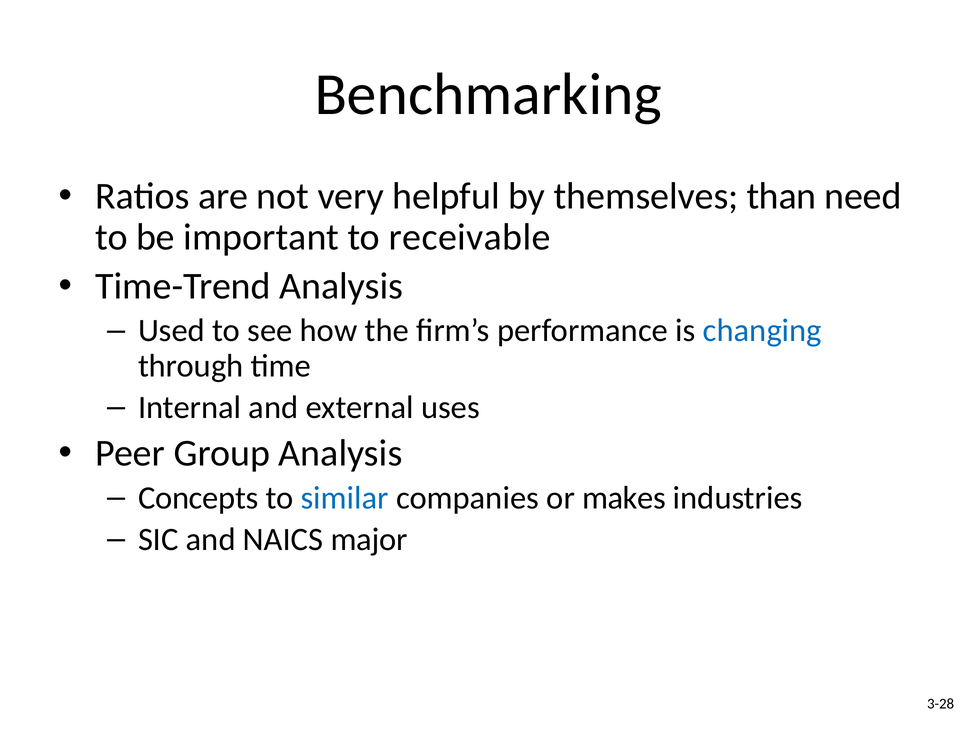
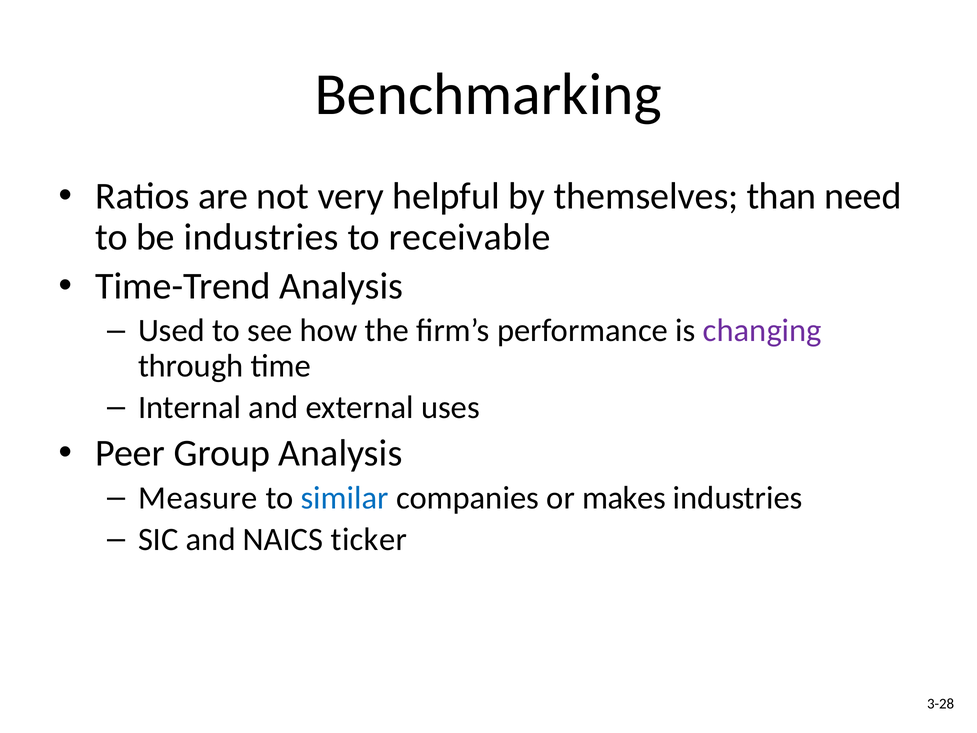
be important: important -> industries (261, 237)
changing colour: blue -> purple (762, 331)
Concepts: Concepts -> Measure (198, 498)
major: major -> ticker (369, 539)
